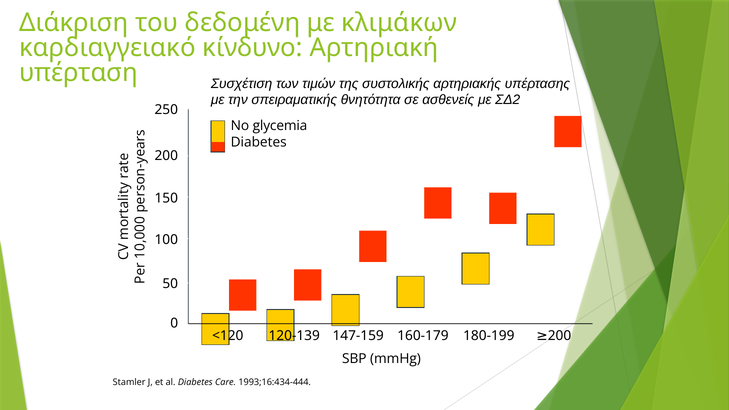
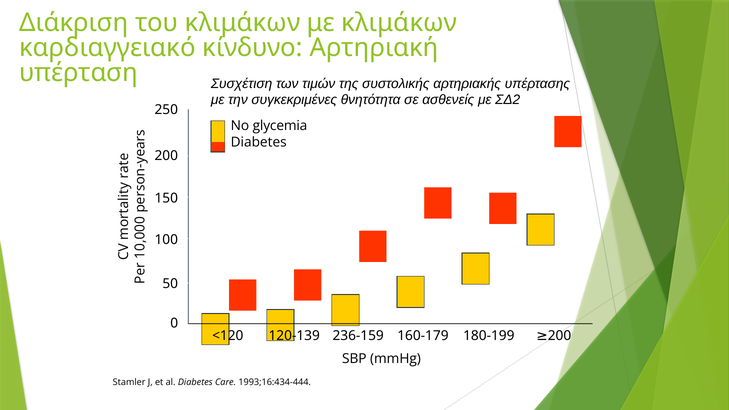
του δεδομένη: δεδομένη -> κλιμάκων (243, 23)
σπειραματικής: σπειραματικής -> συγκεκριμένες (294, 100)
147-159: 147-159 -> 236-159 (358, 336)
